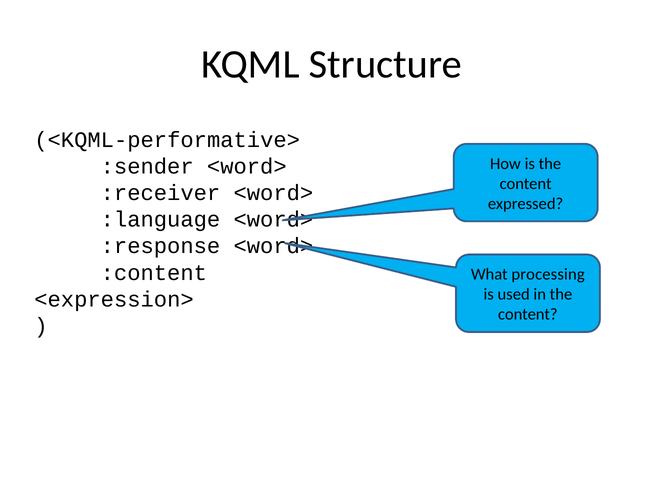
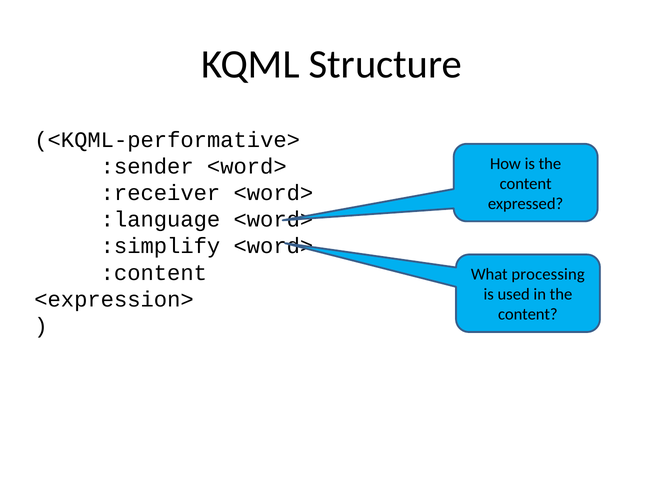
:response: :response -> :simplify (160, 246)
